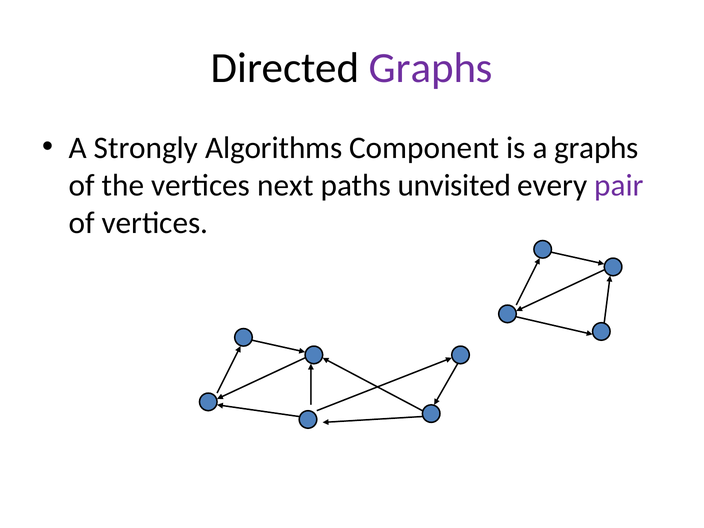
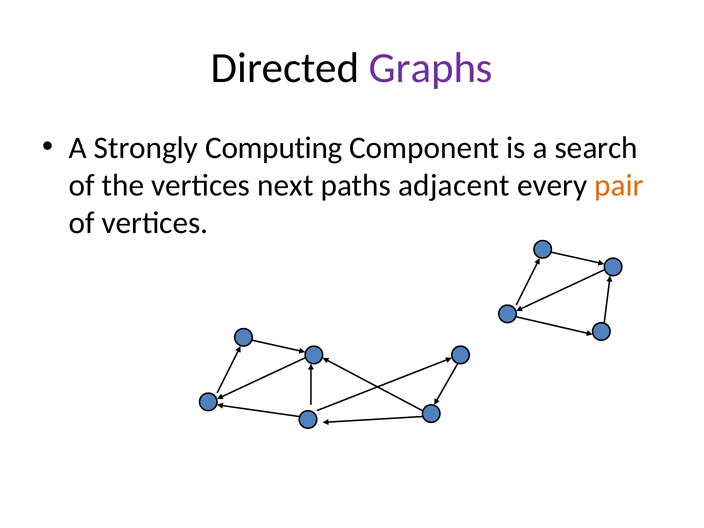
Algorithms: Algorithms -> Computing (274, 148)
a graphs: graphs -> search (596, 148)
unvisited: unvisited -> adjacent (454, 185)
pair colour: purple -> orange (619, 185)
